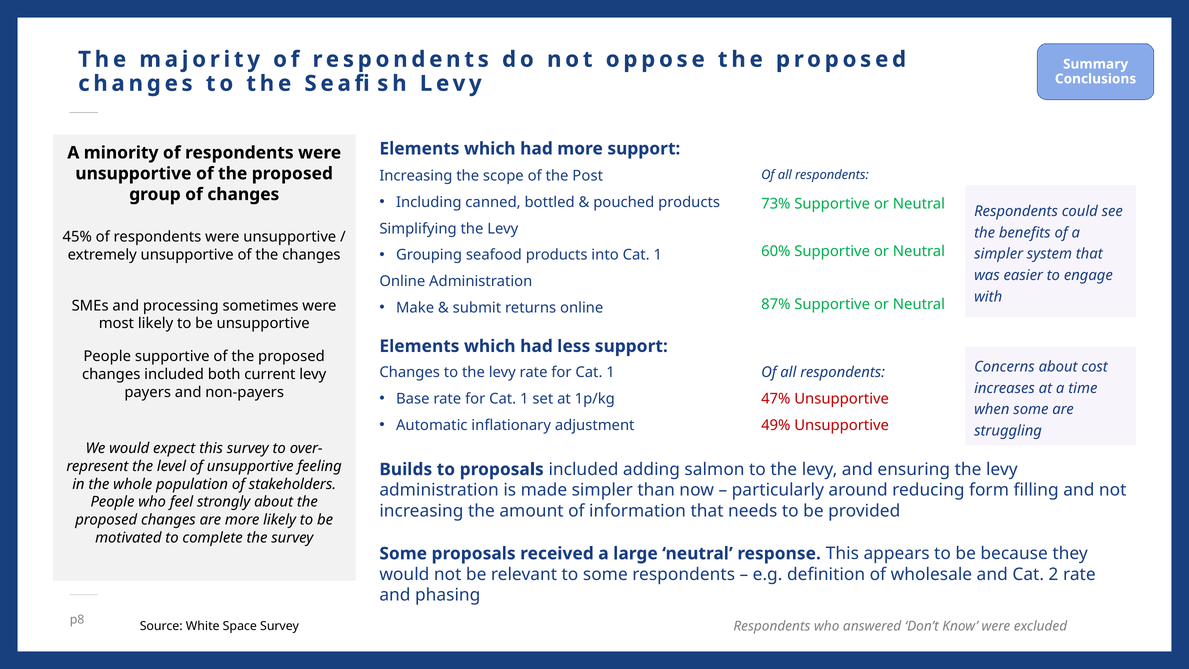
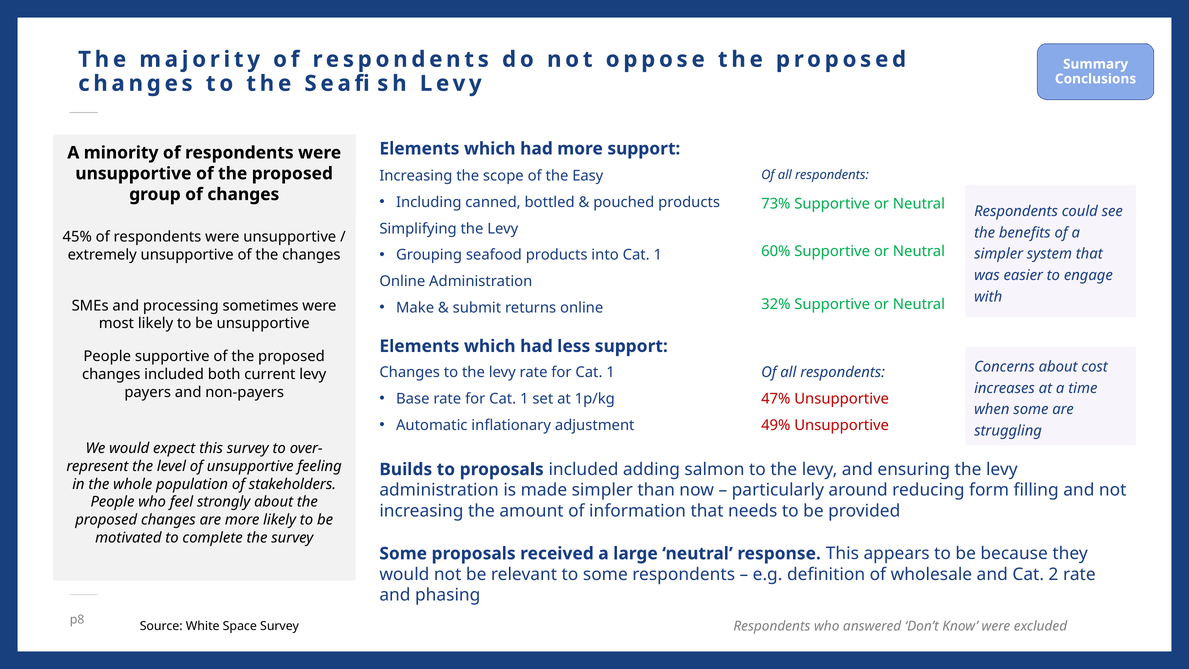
Post: Post -> Easy (588, 176)
87%: 87% -> 32% (776, 304)
